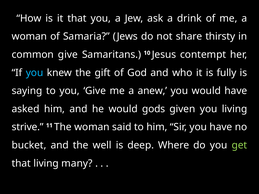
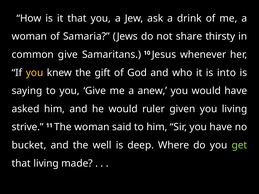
contempt: contempt -> whenever (203, 55)
you colour: light blue -> yellow (35, 73)
fully: fully -> into (226, 73)
gods: gods -> ruler (154, 109)
many: many -> made (77, 164)
